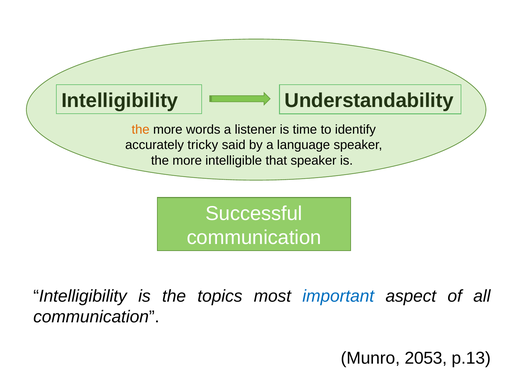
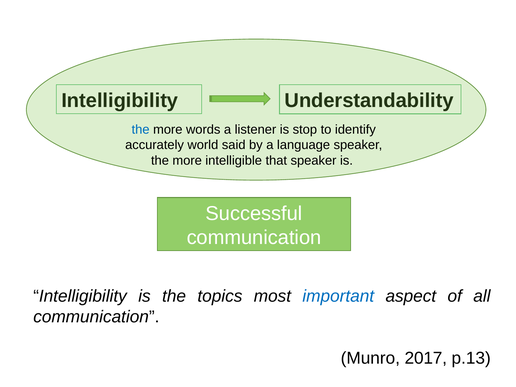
the colour: orange -> blue (141, 130)
time: time -> stop (305, 130)
tricky: tricky -> world (203, 145)
2053: 2053 -> 2017 (426, 358)
